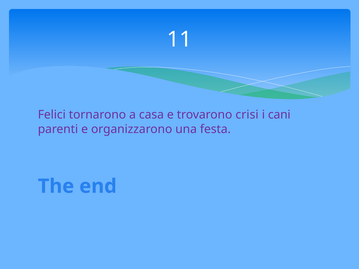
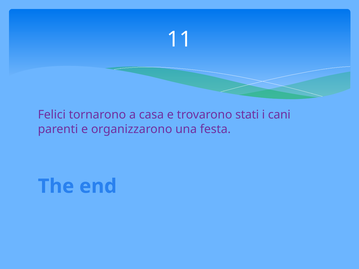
crisi: crisi -> stati (247, 115)
